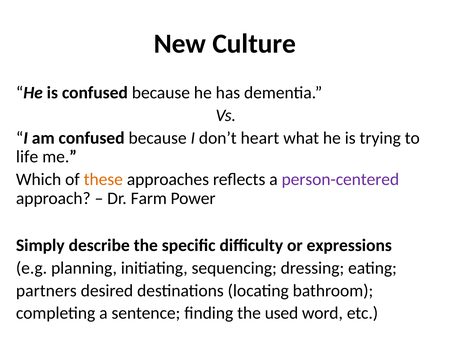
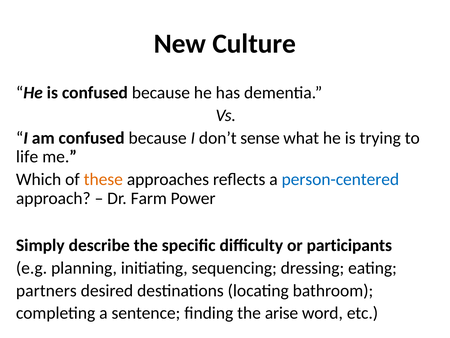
heart: heart -> sense (260, 138)
person-centered colour: purple -> blue (340, 179)
expressions: expressions -> participants (349, 245)
used: used -> arise (282, 313)
